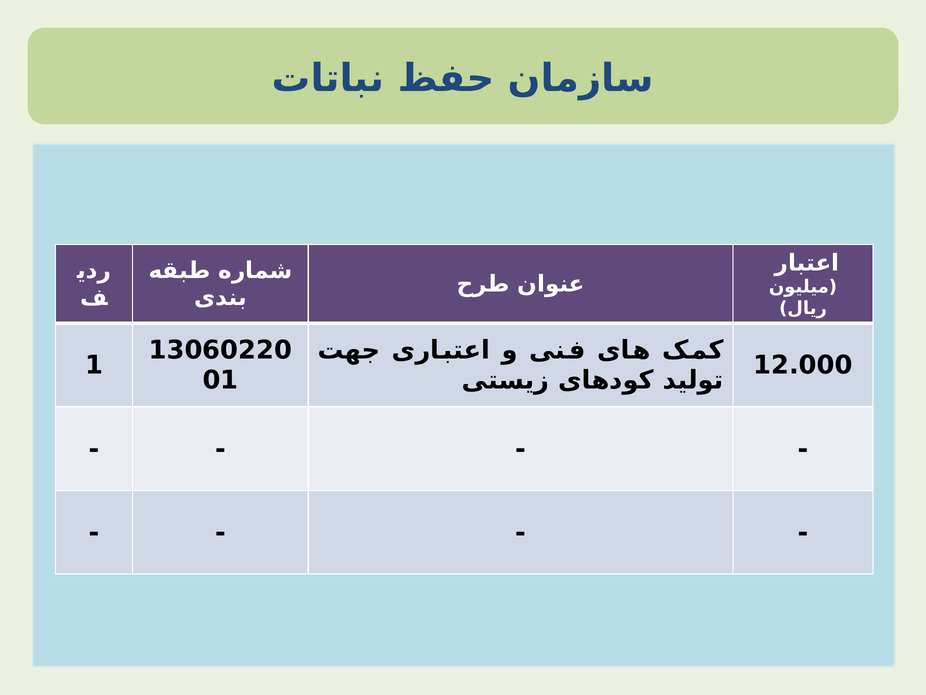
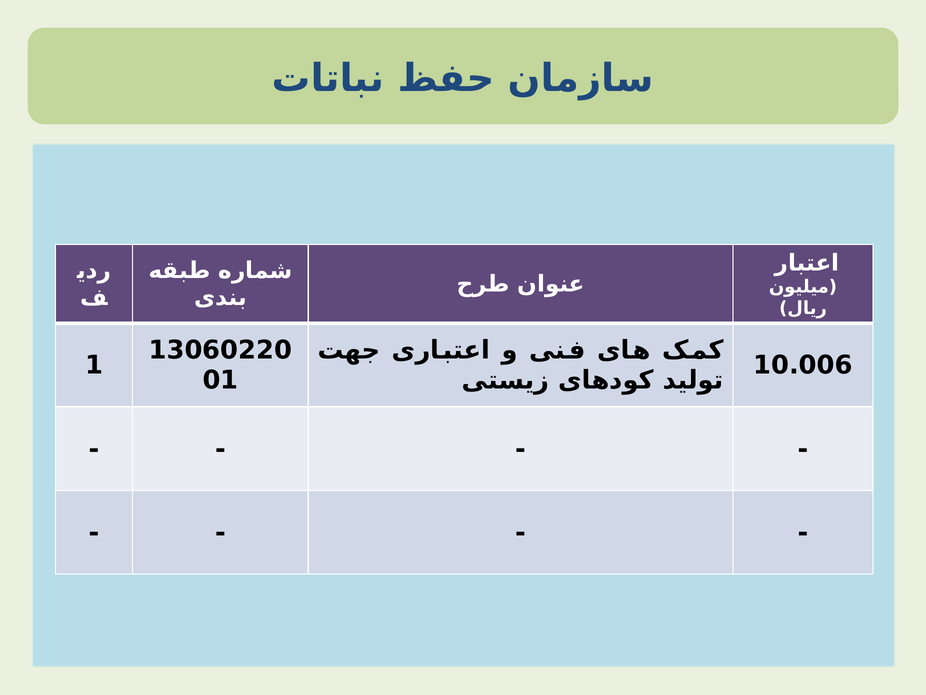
12.000: 12.000 -> 10.006 (803, 365)
